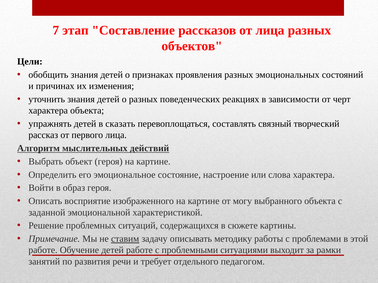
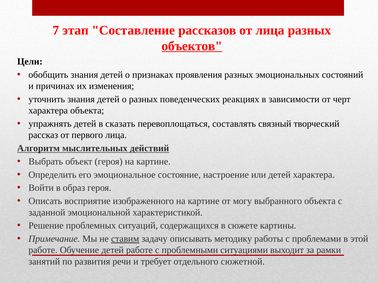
объектов underline: none -> present (192, 46)
или слова: слова -> детей (279, 175)
педагогом: педагогом -> сюжетной (243, 262)
